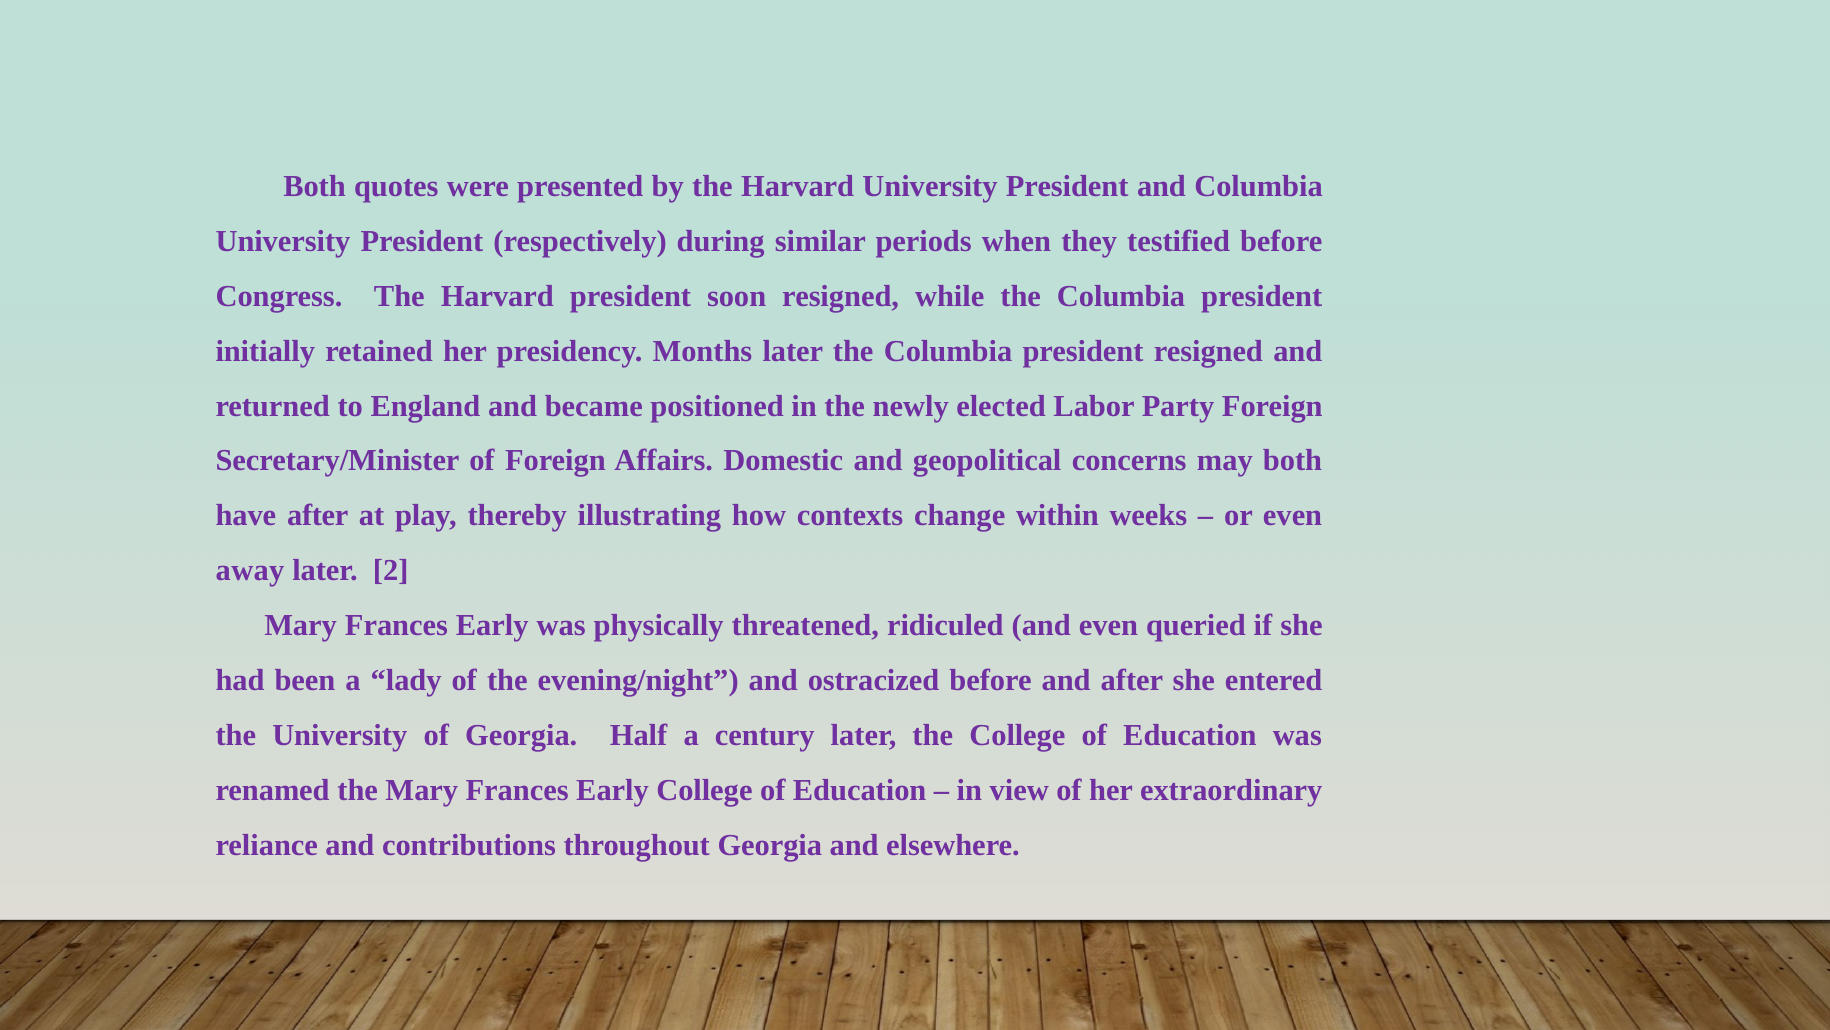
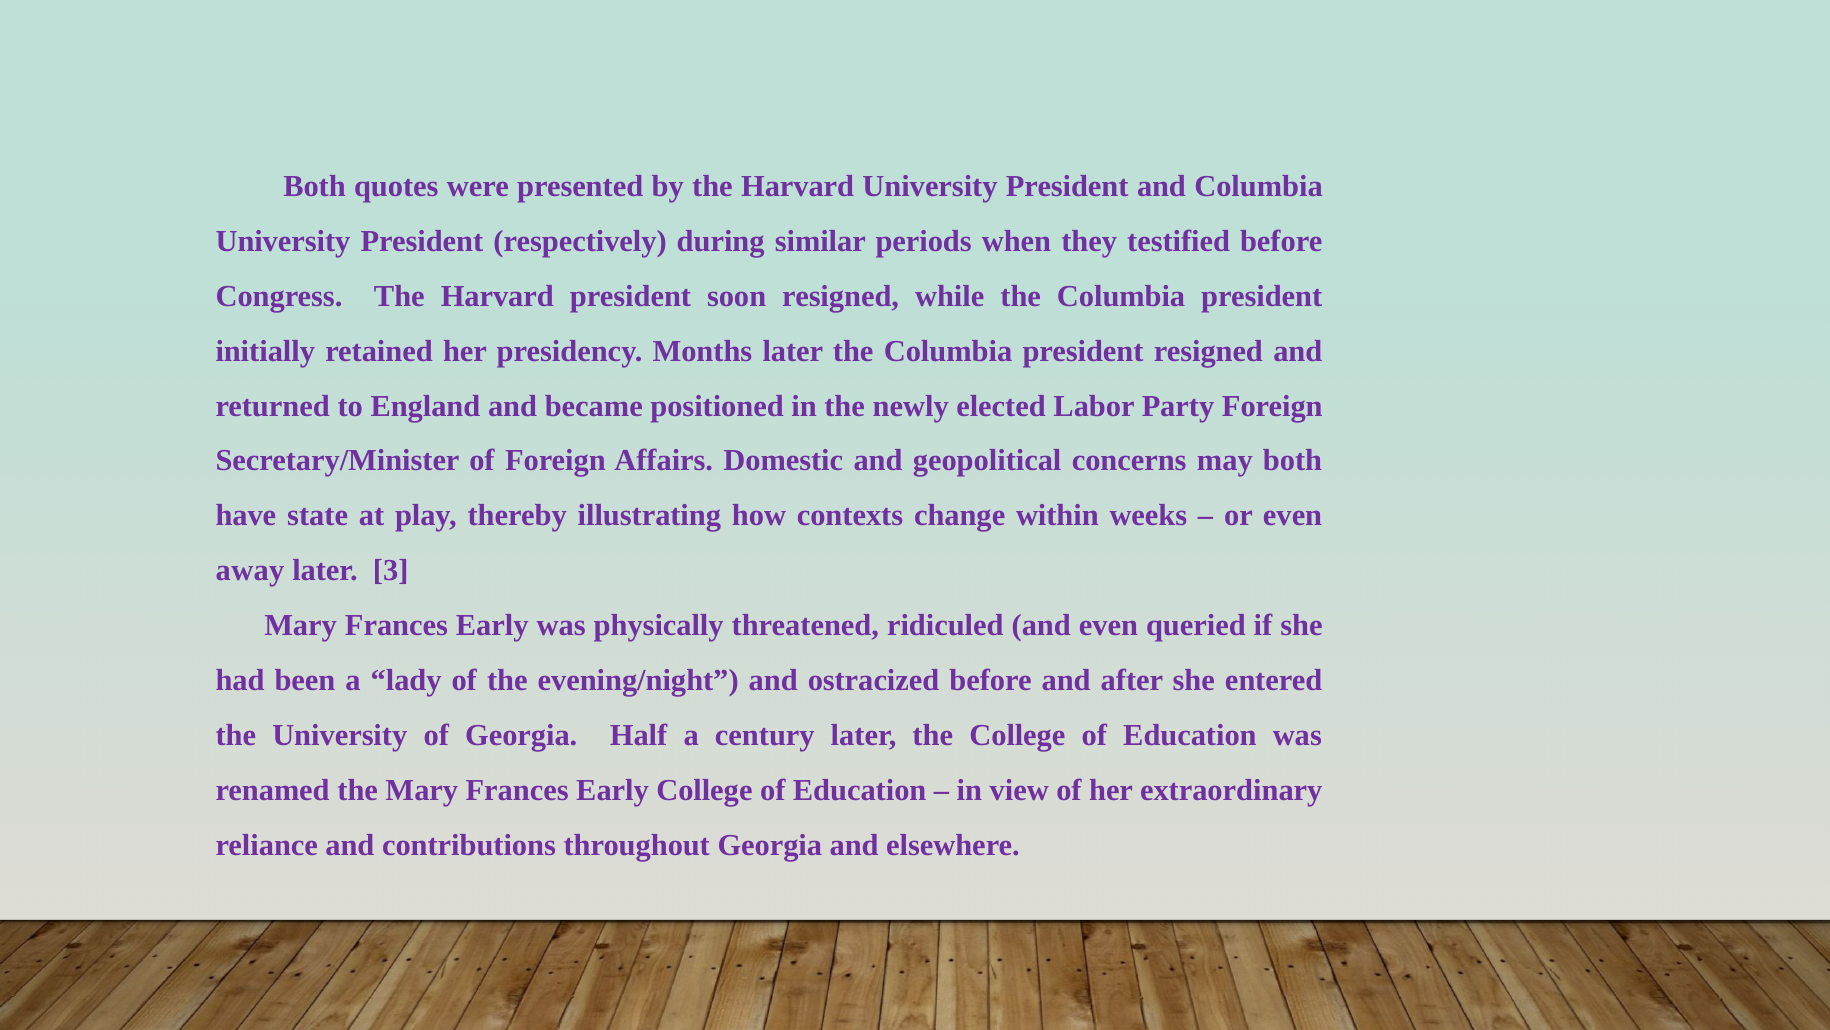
have after: after -> state (318, 515)
2: 2 -> 3 (391, 570)
